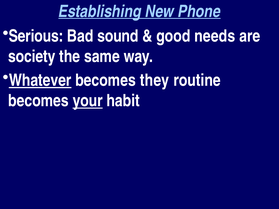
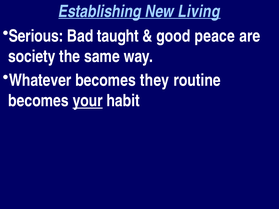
Phone: Phone -> Living (199, 12)
sound: sound -> taught (118, 36)
needs: needs -> peace (215, 36)
Whatever underline: present -> none (40, 80)
